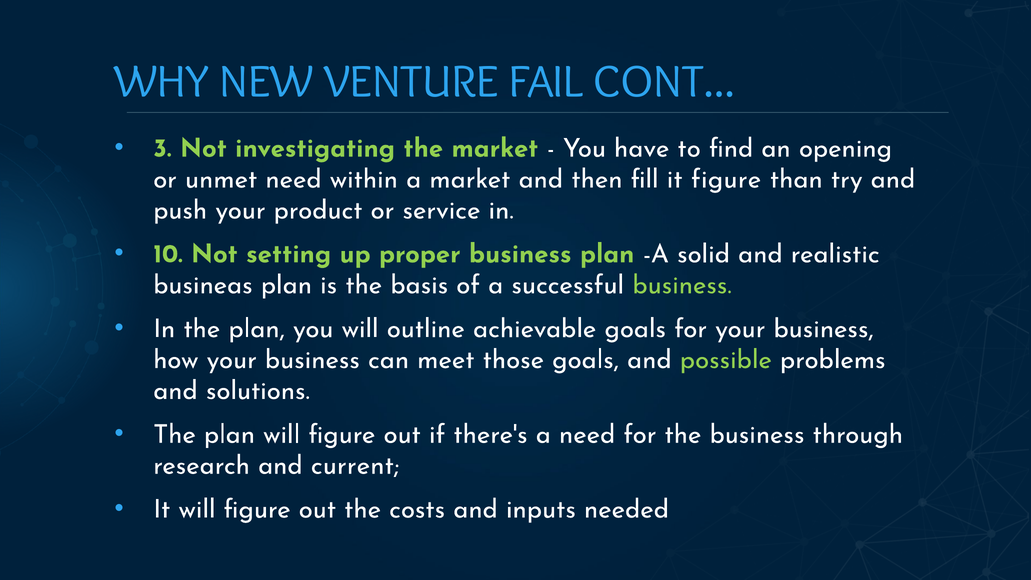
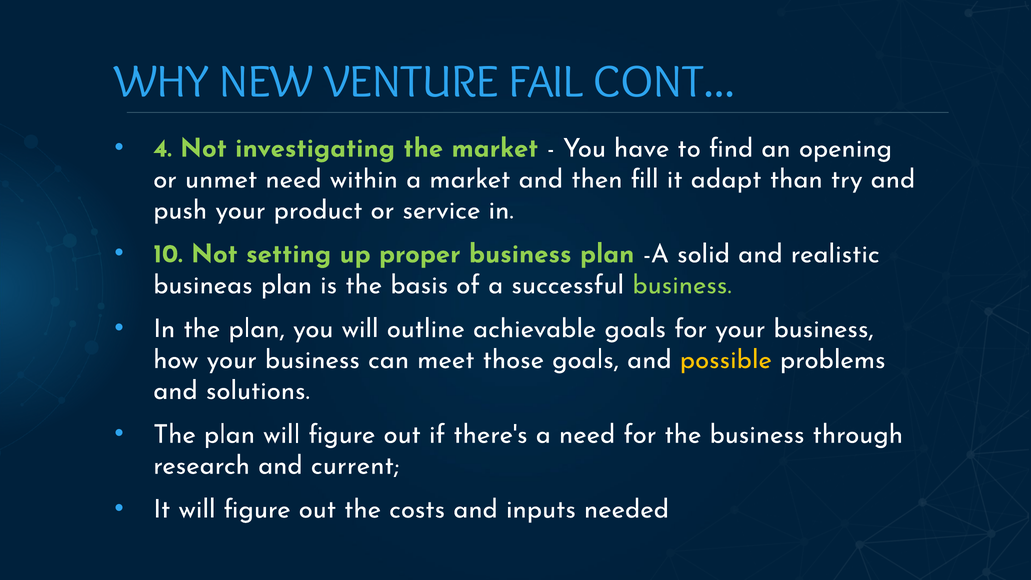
3: 3 -> 4 (162, 148)
it figure: figure -> adapt (726, 179)
possible colour: light green -> yellow (726, 360)
